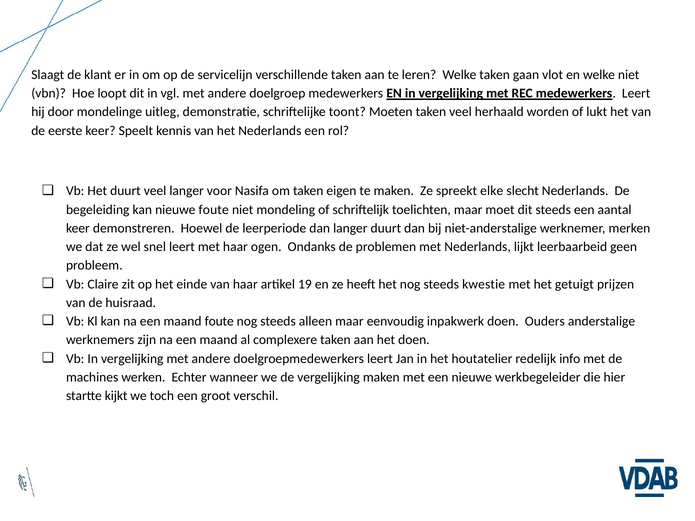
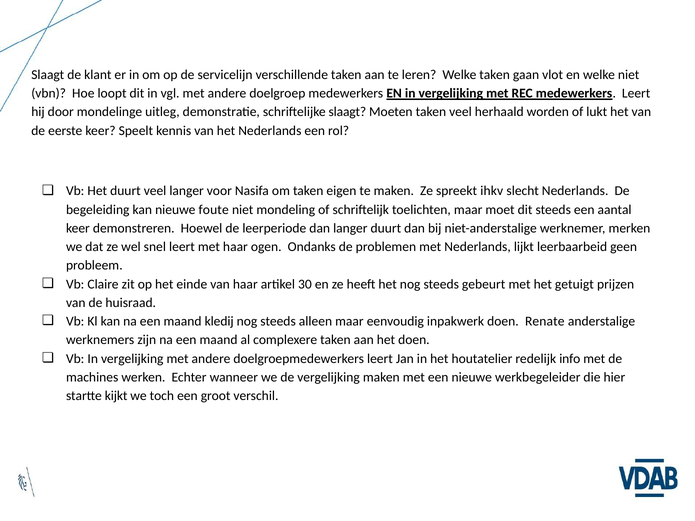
schriftelijke toont: toont -> slaagt (347, 112)
elke: elke -> ihkv (492, 191)
19: 19 -> 30 (305, 284)
kwestie: kwestie -> gebeurt (484, 284)
maand foute: foute -> kledij (219, 322)
Ouders: Ouders -> Renate (545, 322)
